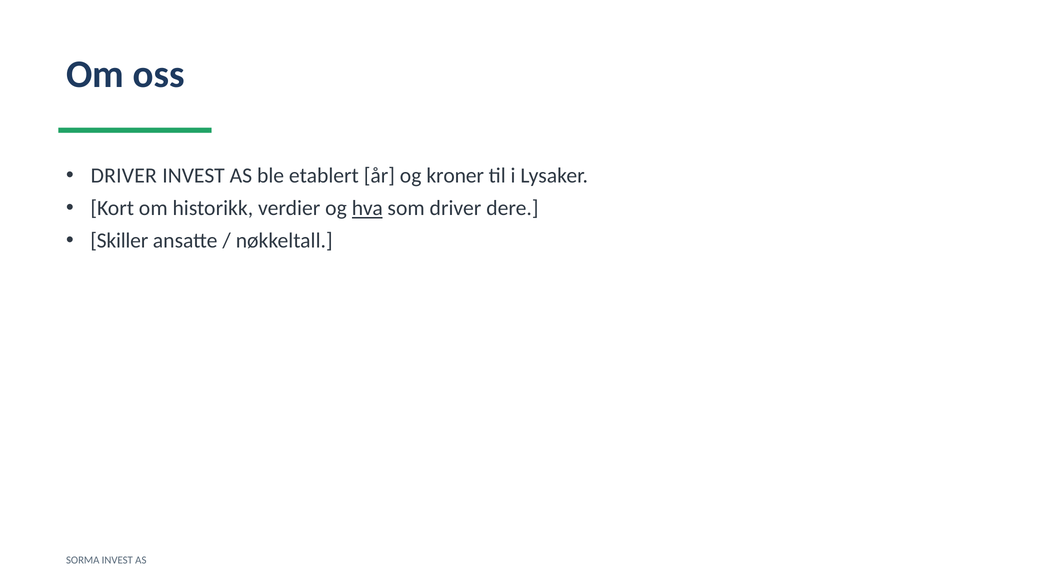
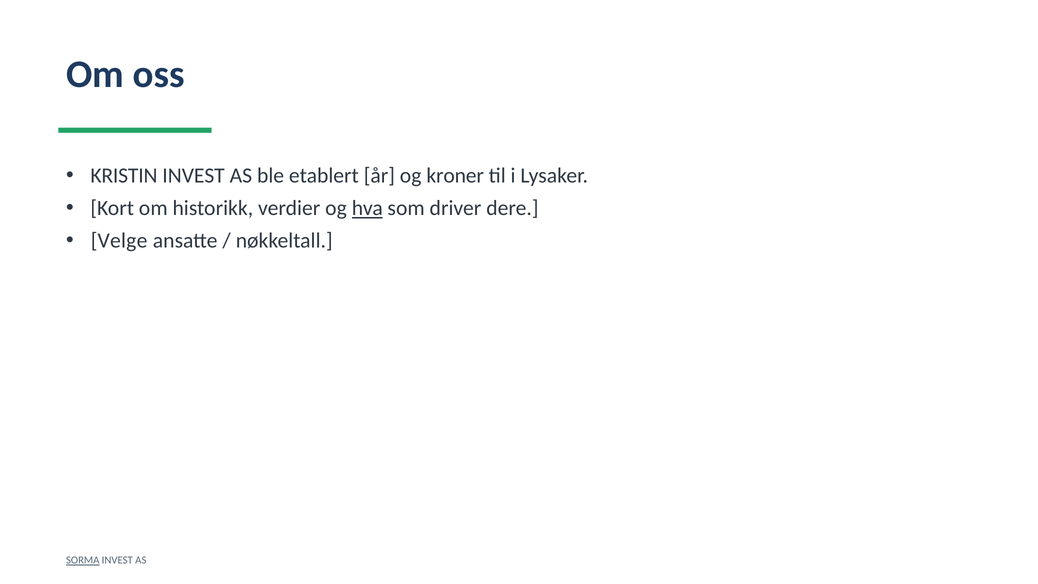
DRIVER: DRIVER -> KRISTIN (124, 176)
Skiller: Skiller -> Velge (119, 241)
SORMA underline: none -> present (83, 560)
